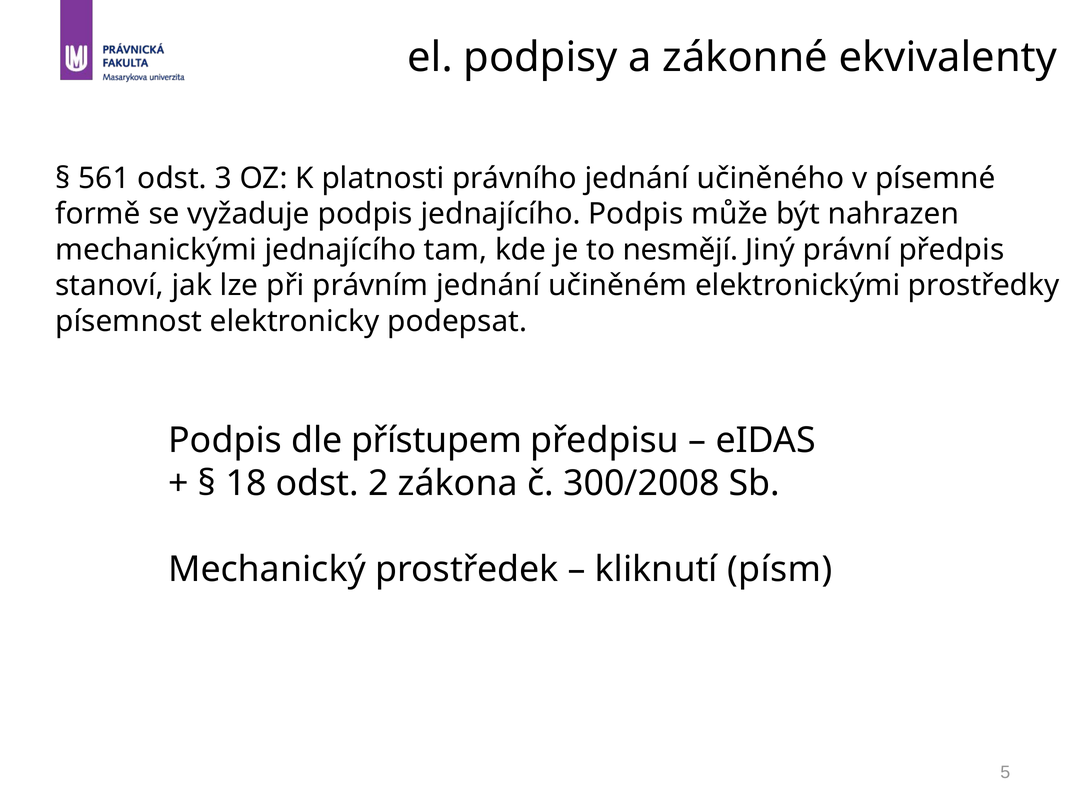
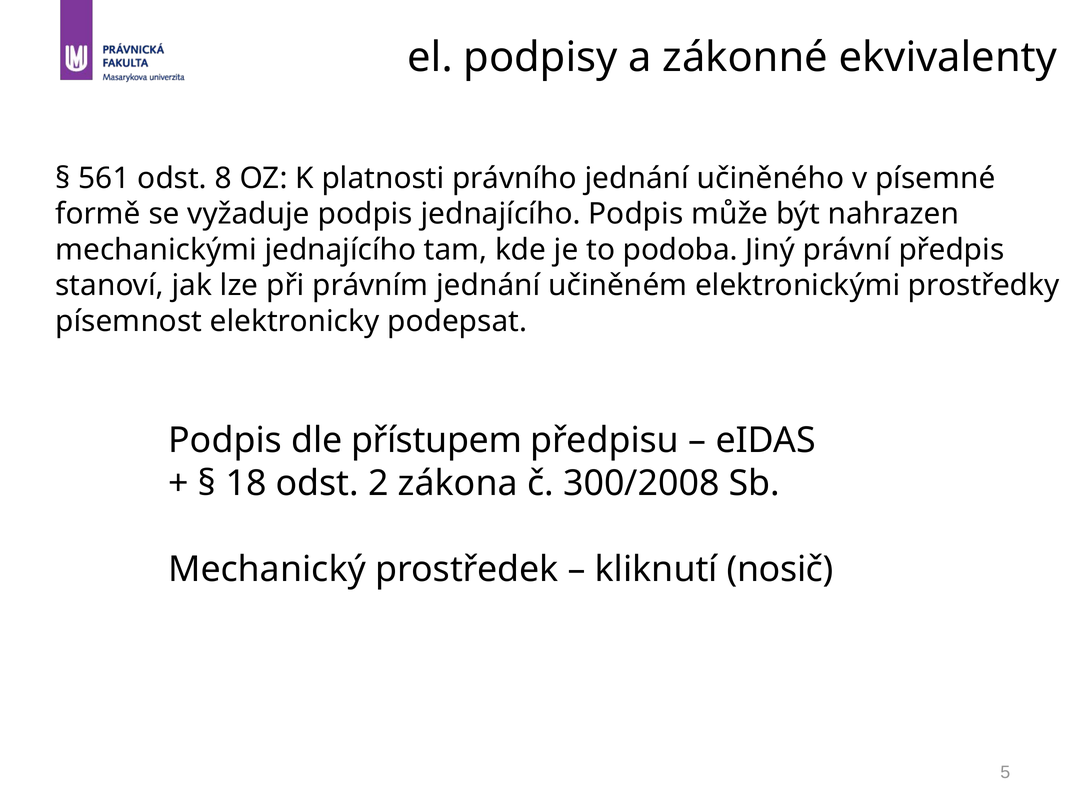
3: 3 -> 8 (223, 178)
nesmějí: nesmějí -> podoba (680, 250)
písm: písm -> nosič (780, 569)
